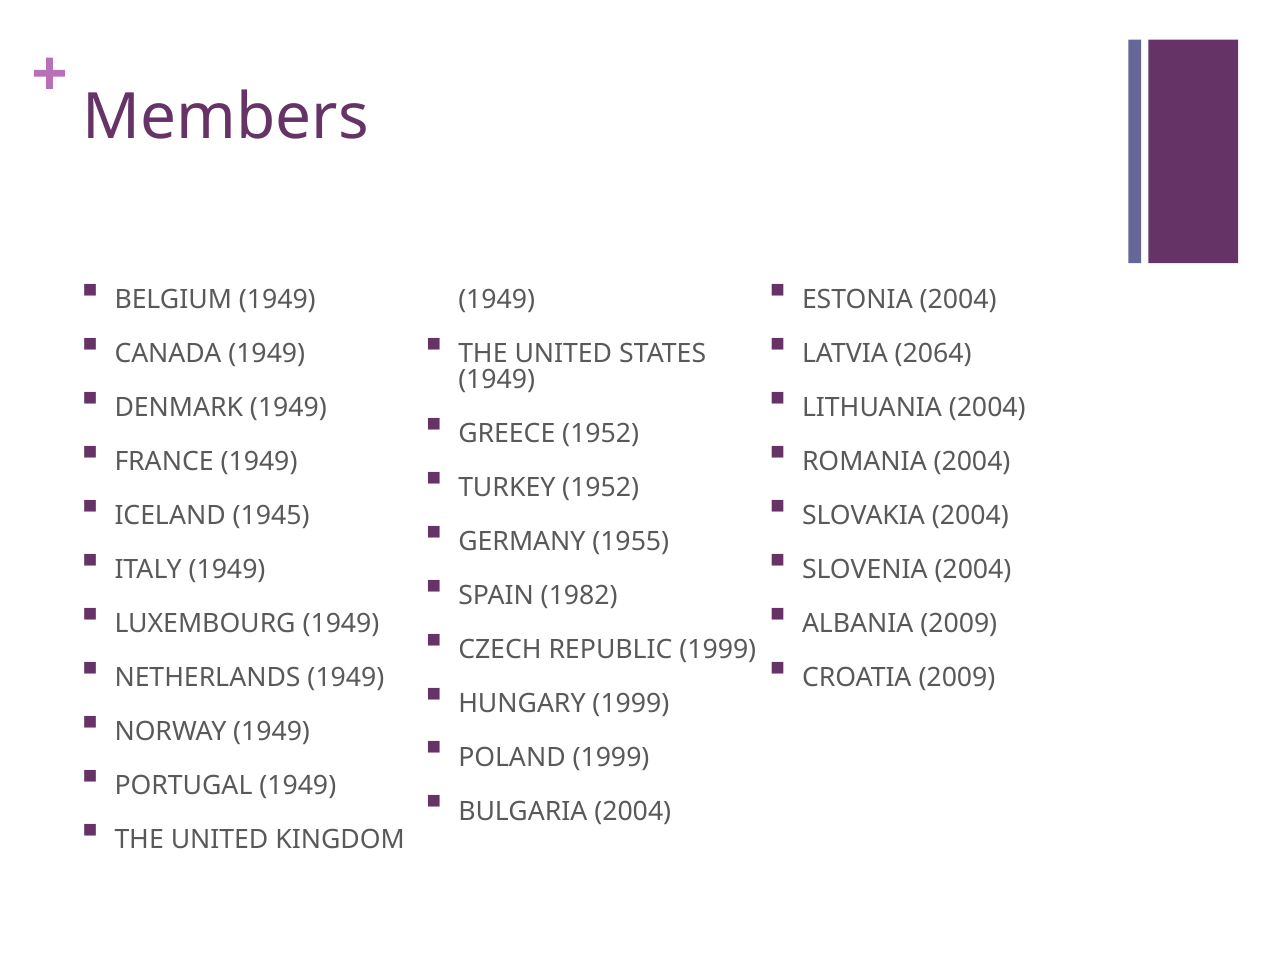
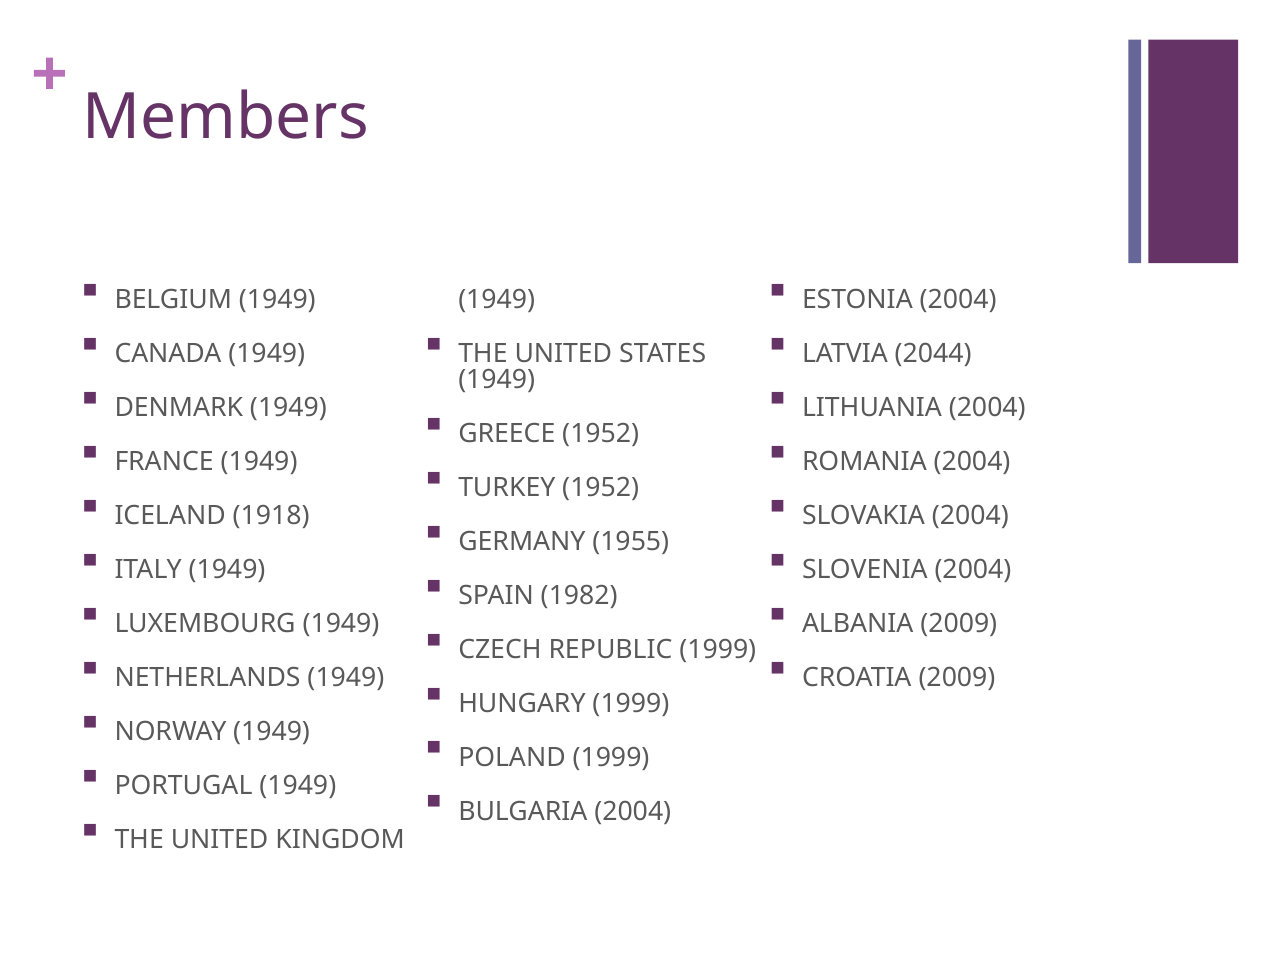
2064: 2064 -> 2044 (933, 354)
1945: 1945 -> 1918 (271, 516)
